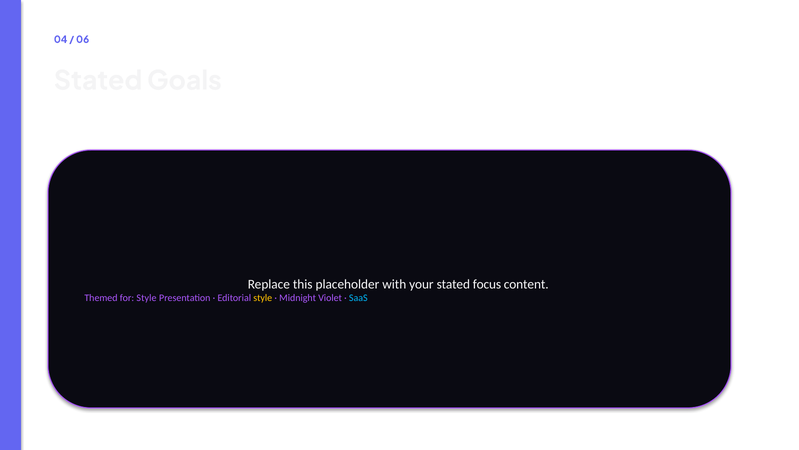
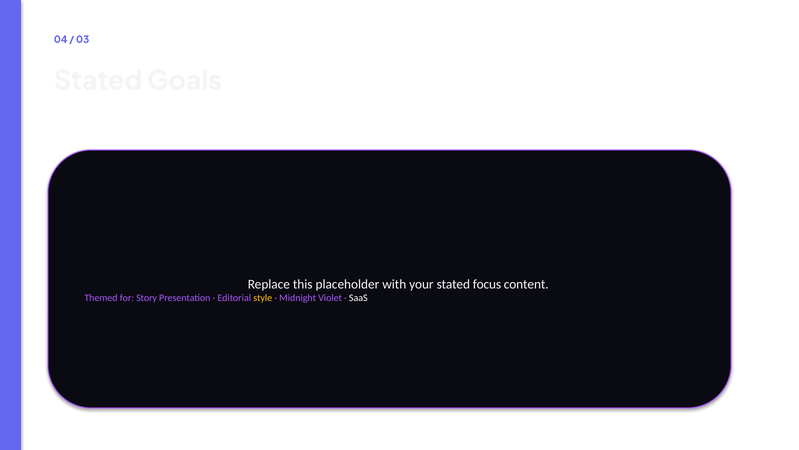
06: 06 -> 03 (83, 40)
for Style: Style -> Story (147, 298)
SaaS colour: light blue -> white (358, 298)
